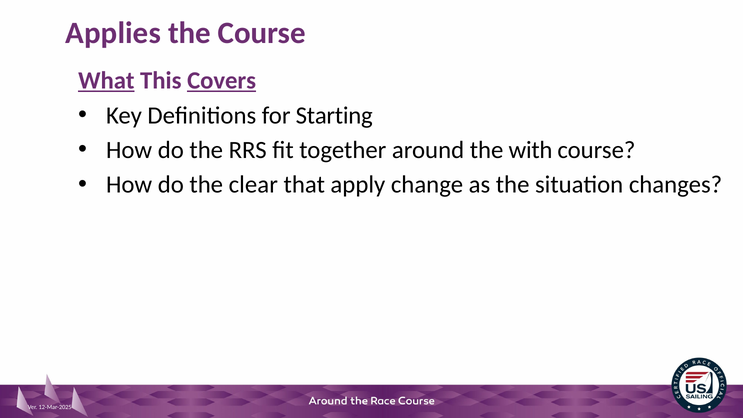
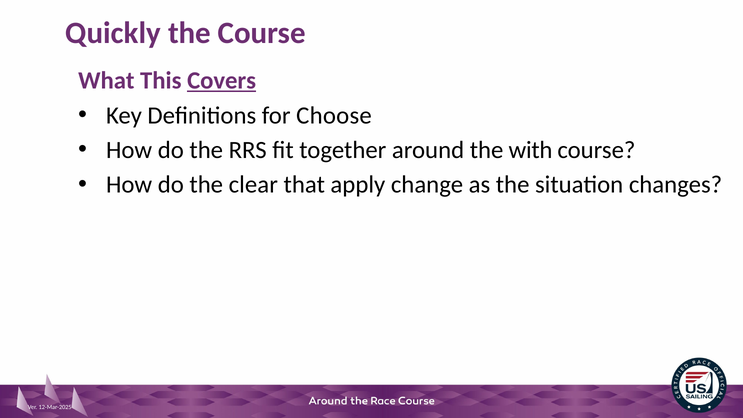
Applies: Applies -> Quickly (113, 33)
What underline: present -> none (106, 81)
Starting: Starting -> Choose (334, 115)
